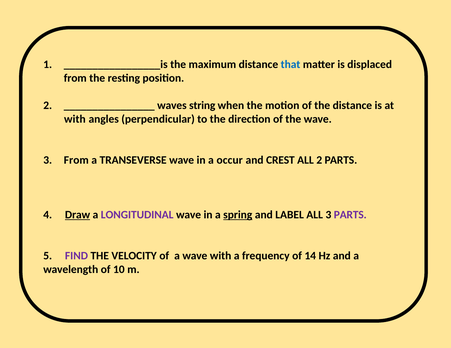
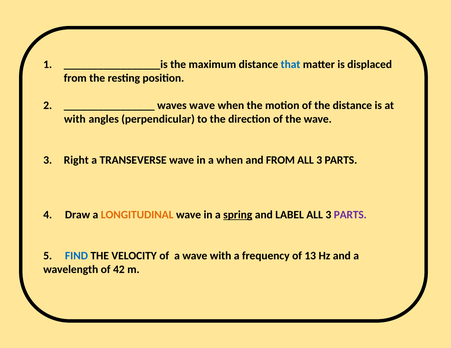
waves string: string -> wave (202, 106)
3 From: From -> Right (76, 160)
a occur: occur -> when (230, 160)
and CREST: CREST -> FROM (280, 160)
2: 2 -> 3 (319, 160)
Draw underline: present -> none (78, 215)
LONGITUDINAL colour: purple -> orange (137, 215)
FIND colour: purple -> blue (76, 256)
14: 14 -> 13 (310, 256)
10: 10 -> 42 (119, 270)
